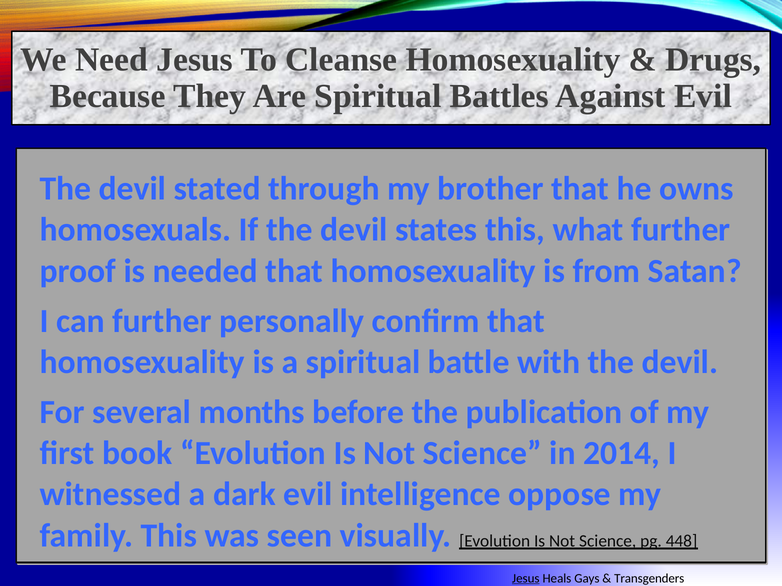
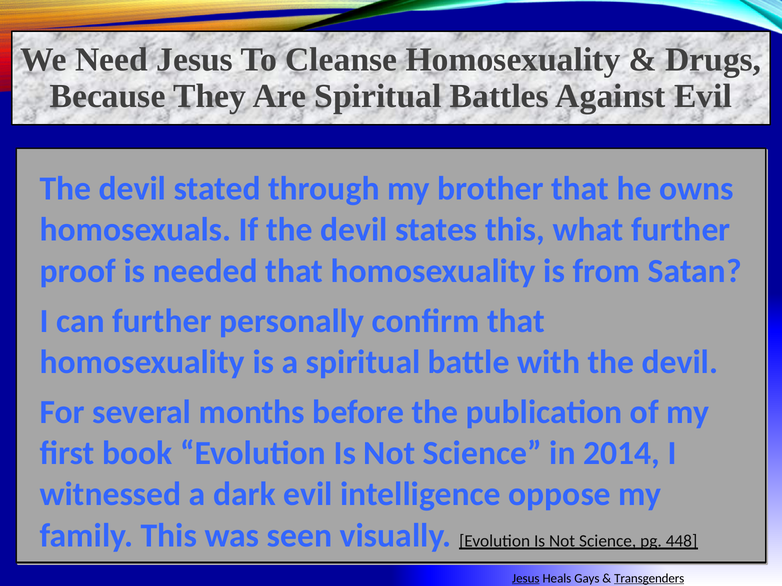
Transgenders underline: none -> present (649, 579)
